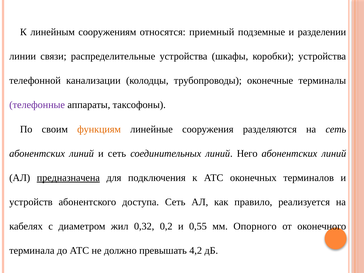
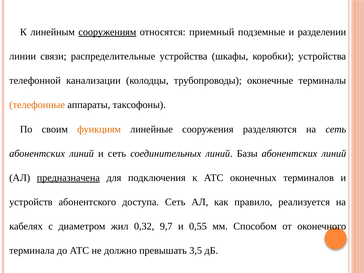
сооружениям underline: none -> present (107, 32)
телефонные colour: purple -> orange (37, 105)
Него: Него -> Базы (247, 153)
0,2: 0,2 -> 9,7 (166, 226)
Опорного: Опорного -> Способом (255, 226)
4,2: 4,2 -> 3,5 (196, 251)
